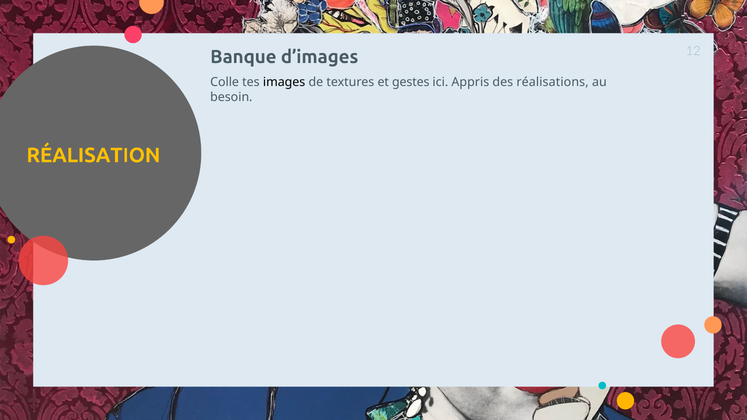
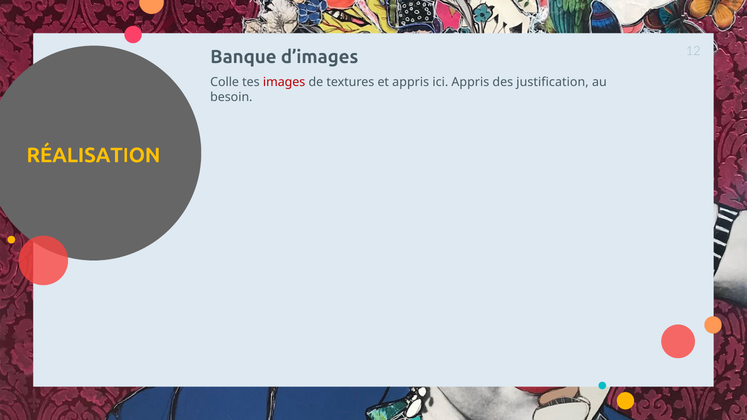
images colour: black -> red (284, 82)
et gestes: gestes -> appris (411, 82)
réalisations: réalisations -> justification (553, 82)
